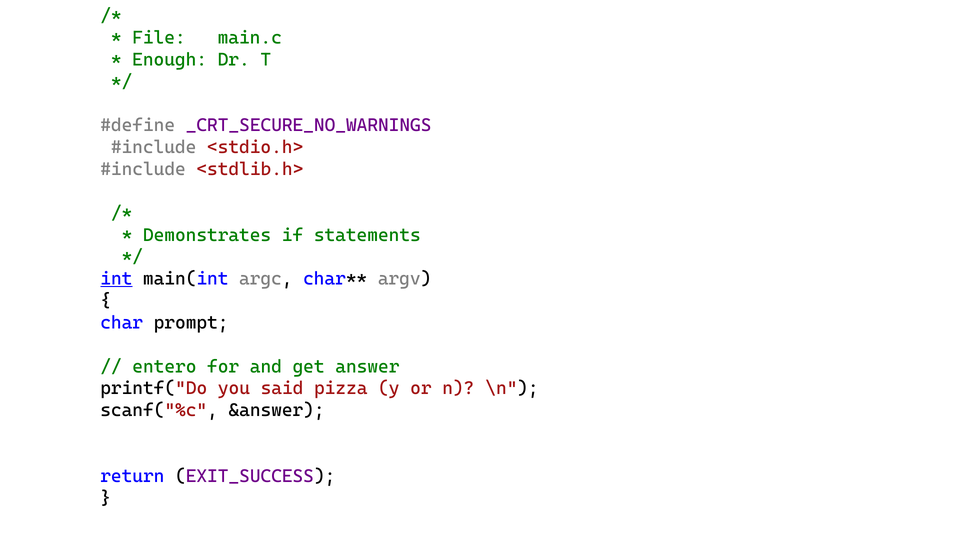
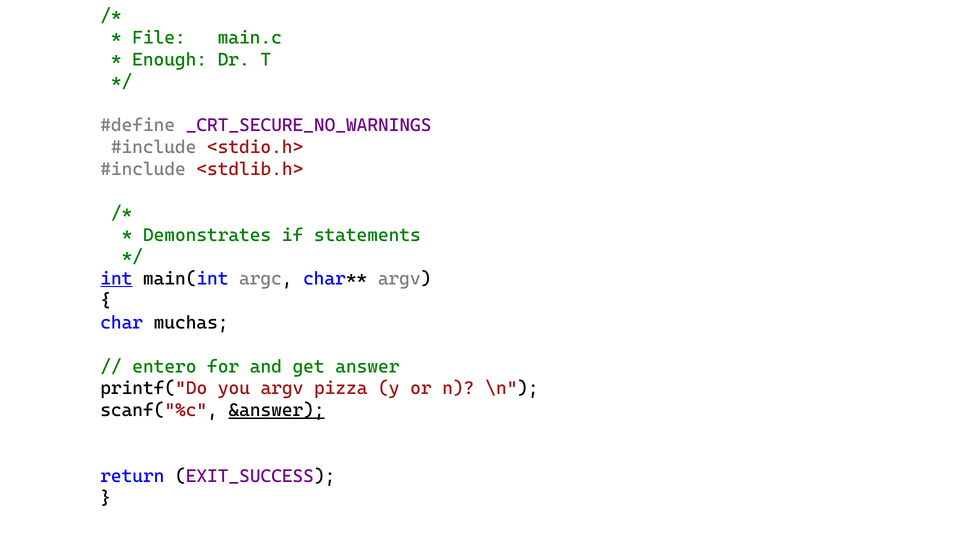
prompt: prompt -> muchas (191, 323)
you said: said -> argv (282, 388)
&answer underline: none -> present (277, 410)
